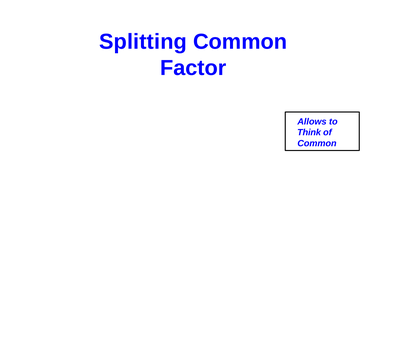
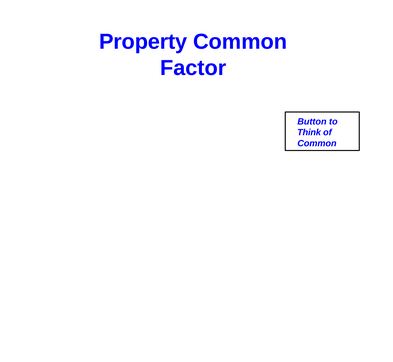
Splitting: Splitting -> Property (143, 42)
Allows: Allows -> Button (312, 121)
